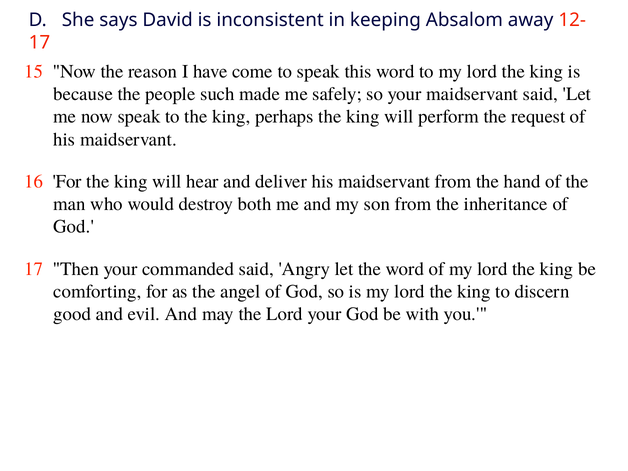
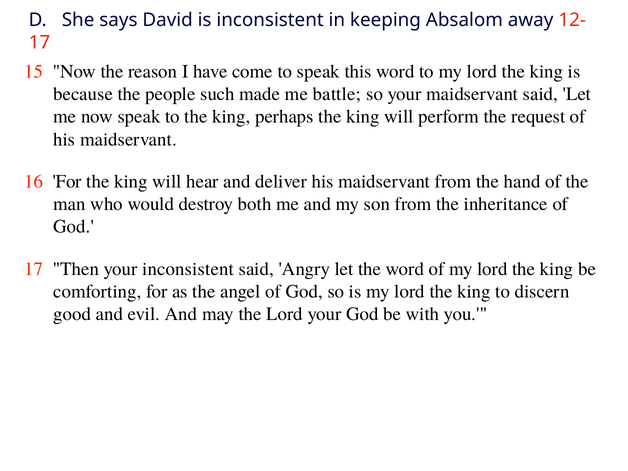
safely: safely -> battle (337, 94)
your commanded: commanded -> inconsistent (188, 269)
